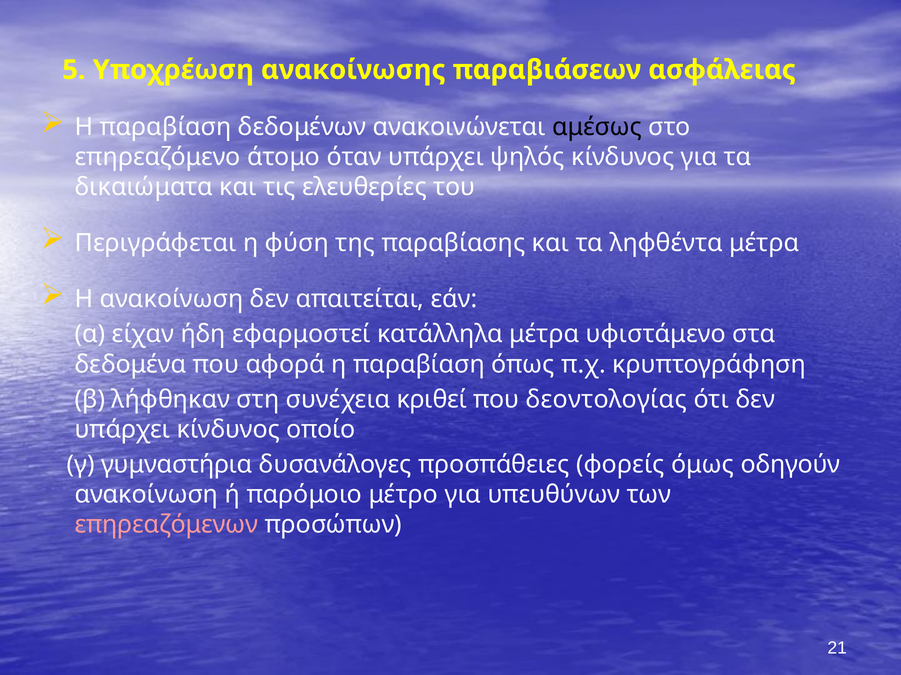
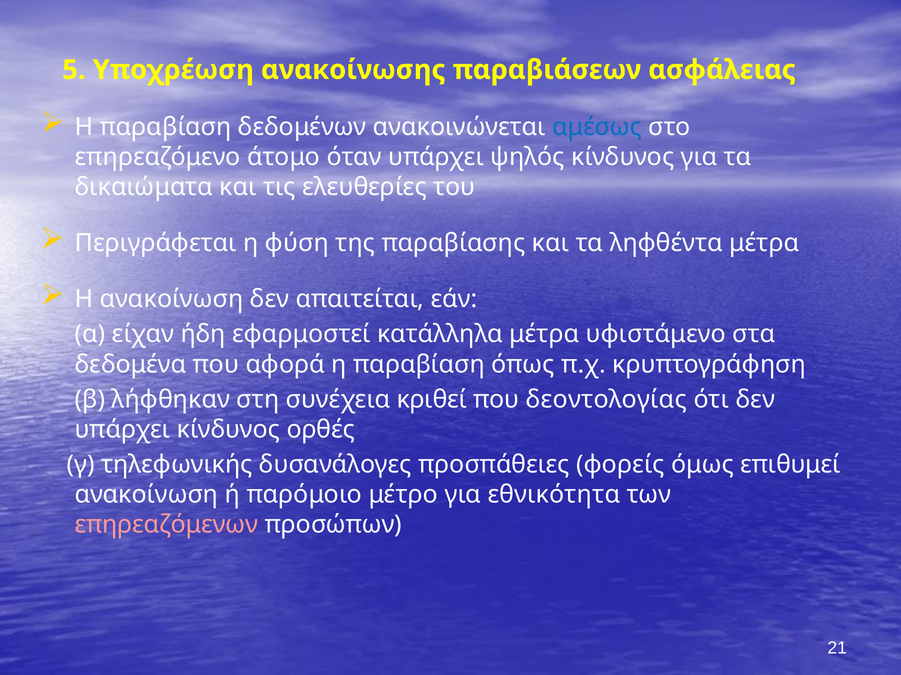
αμέσως colour: black -> blue (597, 127)
οποίο: οποίο -> ορθές (321, 430)
γυμναστήρια: γυμναστήρια -> τηλεφωνικής (177, 465)
οδηγούν: οδηγούν -> επιθυμεί (791, 465)
υπευθύνων: υπευθύνων -> εθνικότητα (554, 495)
